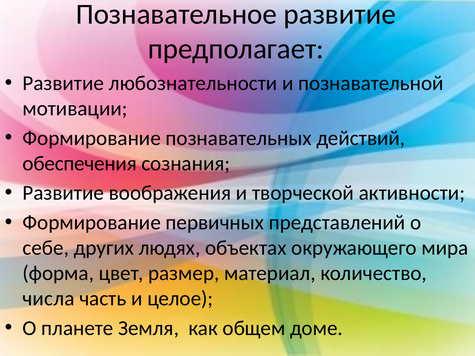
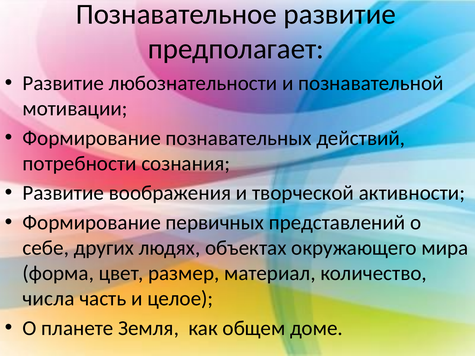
обеспечения: обеспечения -> потребности (80, 164)
